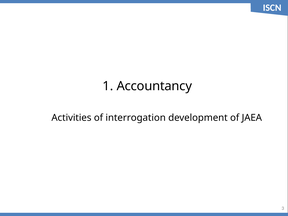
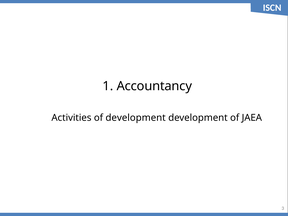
of interrogation: interrogation -> development (136, 118)
